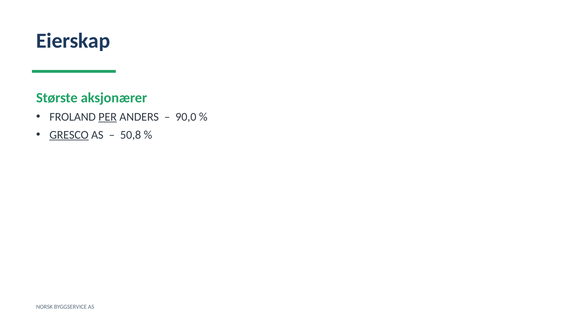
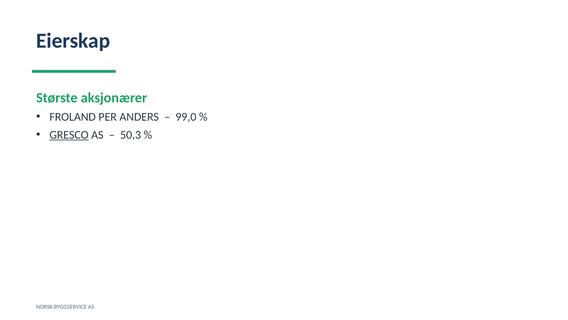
PER underline: present -> none (108, 117)
90,0: 90,0 -> 99,0 (186, 117)
50,8: 50,8 -> 50,3 (131, 135)
